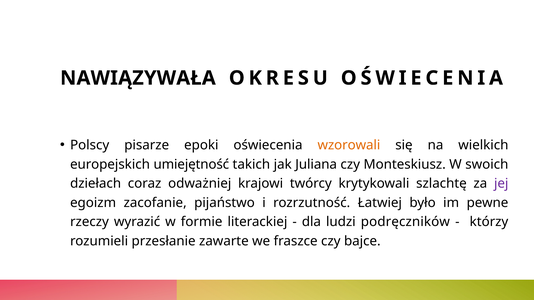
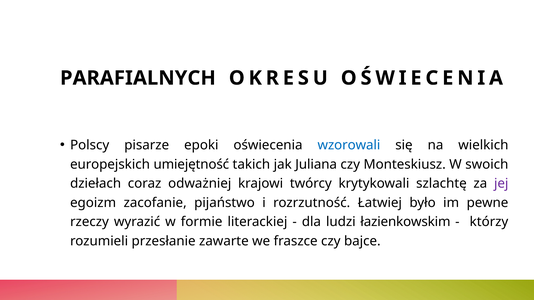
NAWIĄZYWAŁA: NAWIĄZYWAŁA -> PARAFIALNYCH (138, 78)
wzorowali colour: orange -> blue (349, 145)
podręczników: podręczników -> łazienkowskim (405, 222)
